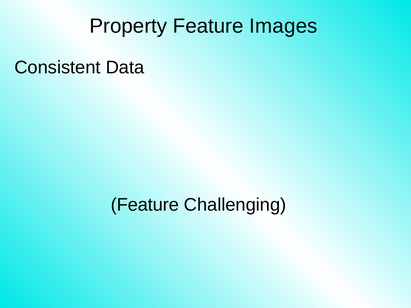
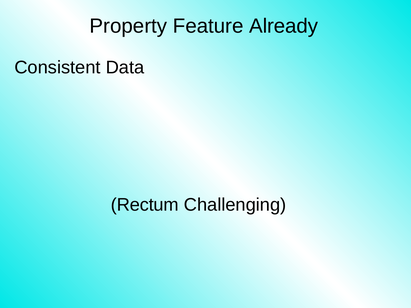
Images: Images -> Already (284, 26)
Feature: Feature -> Rectum (145, 205)
